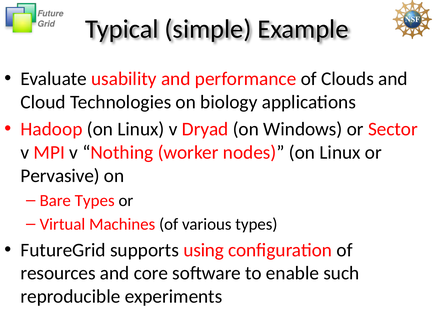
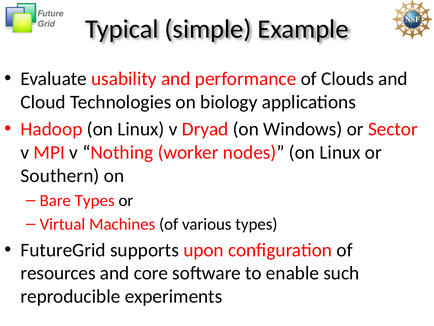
Pervasive: Pervasive -> Southern (60, 175)
using: using -> upon (204, 250)
